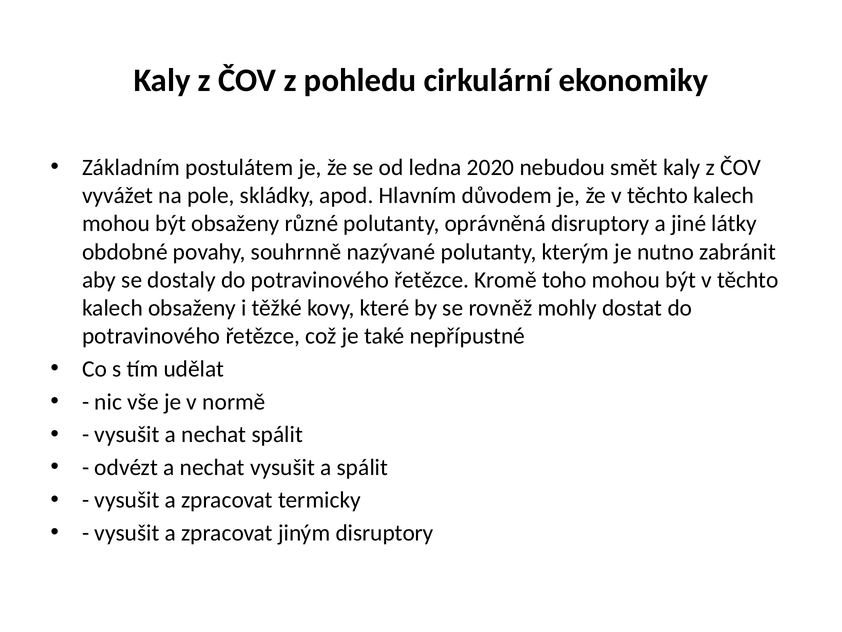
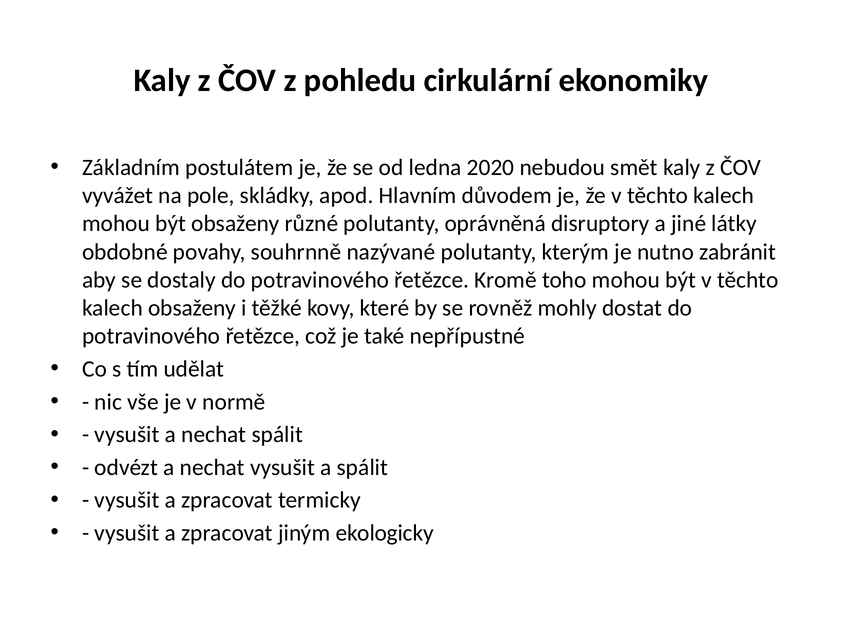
jiným disruptory: disruptory -> ekologicky (385, 533)
